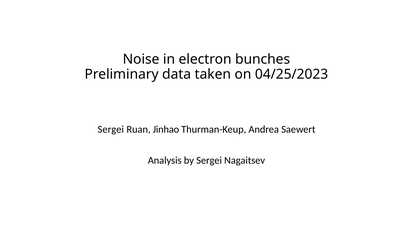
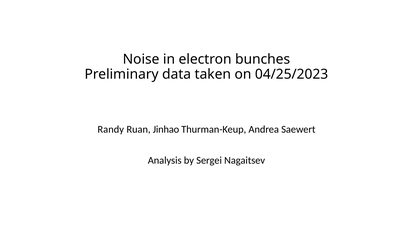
Sergei: Sergei -> Randy (111, 129)
